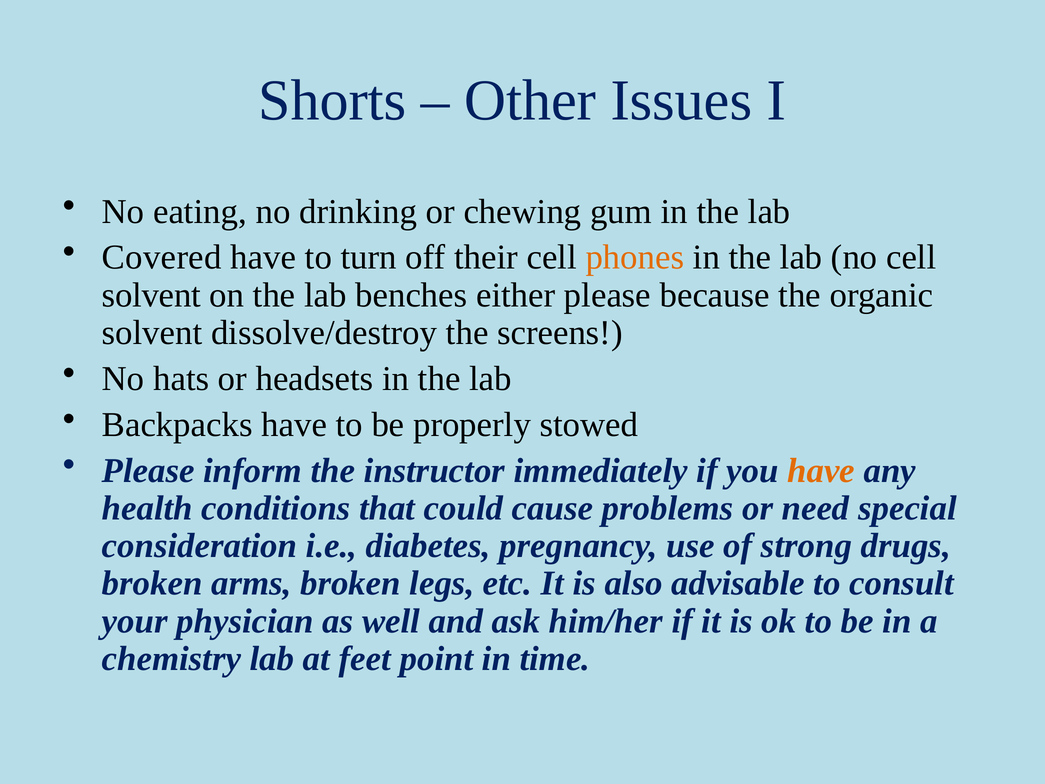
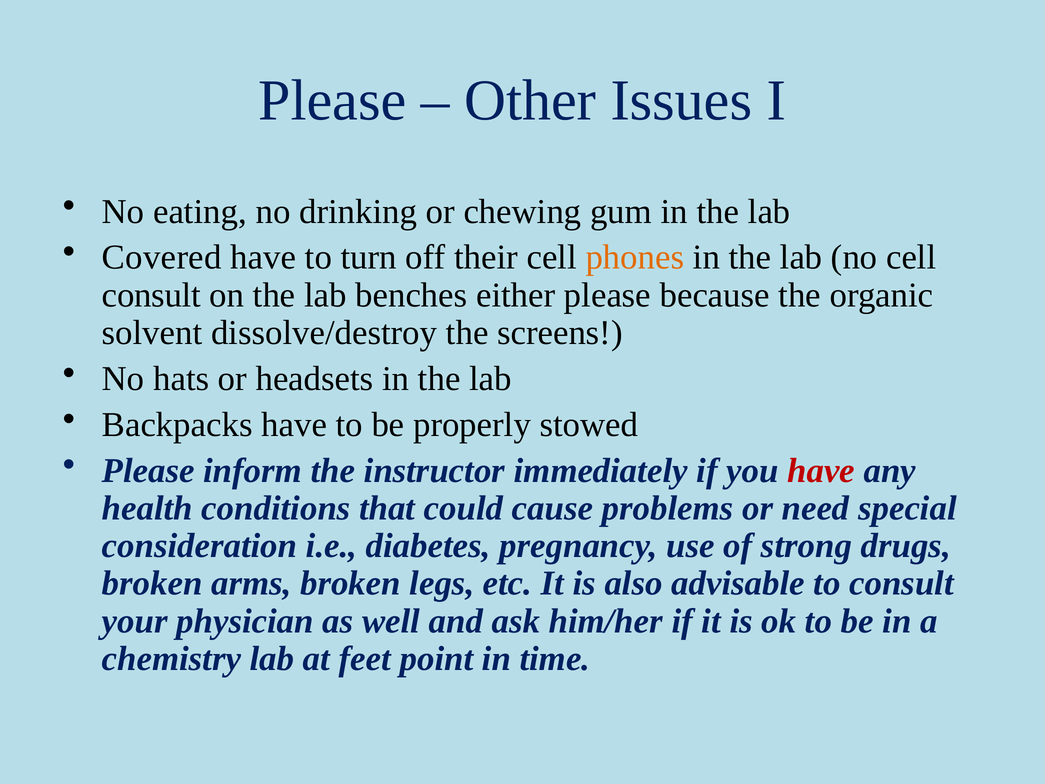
Shorts: Shorts -> Please (332, 101)
solvent: solvent -> consult (151, 295)
have colour: orange -> red (821, 470)
